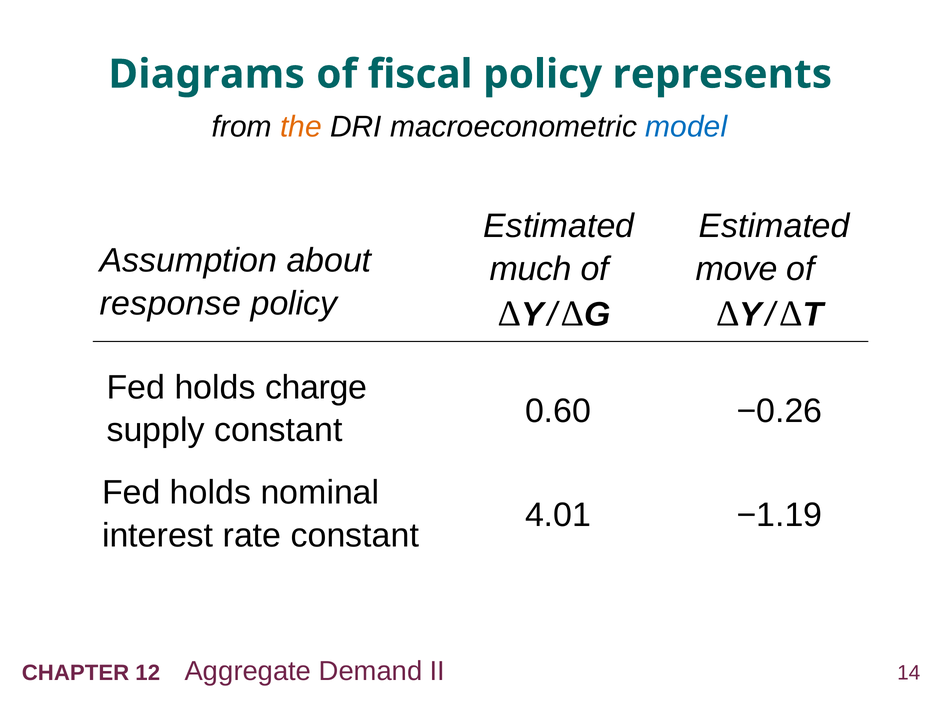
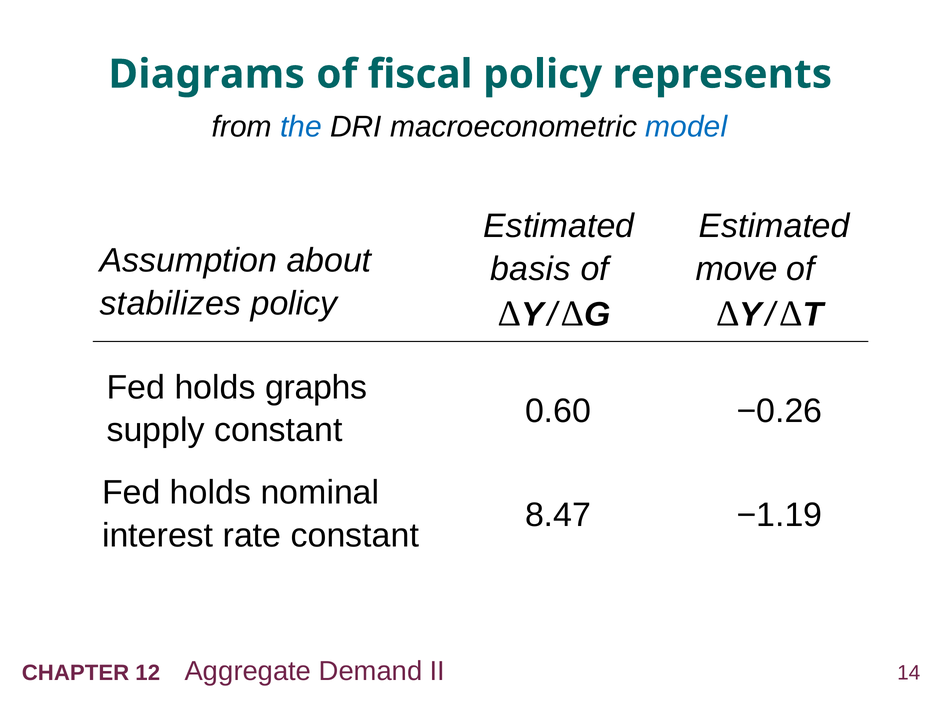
the colour: orange -> blue (301, 127)
much: much -> basis (530, 269)
response: response -> stabilizes (170, 303)
charge: charge -> graphs (316, 387)
4.01: 4.01 -> 8.47 (558, 515)
